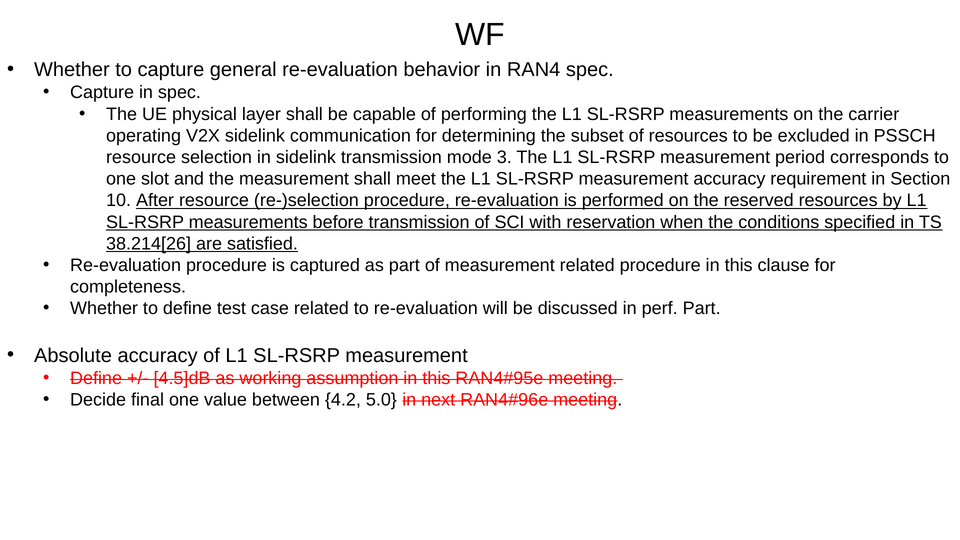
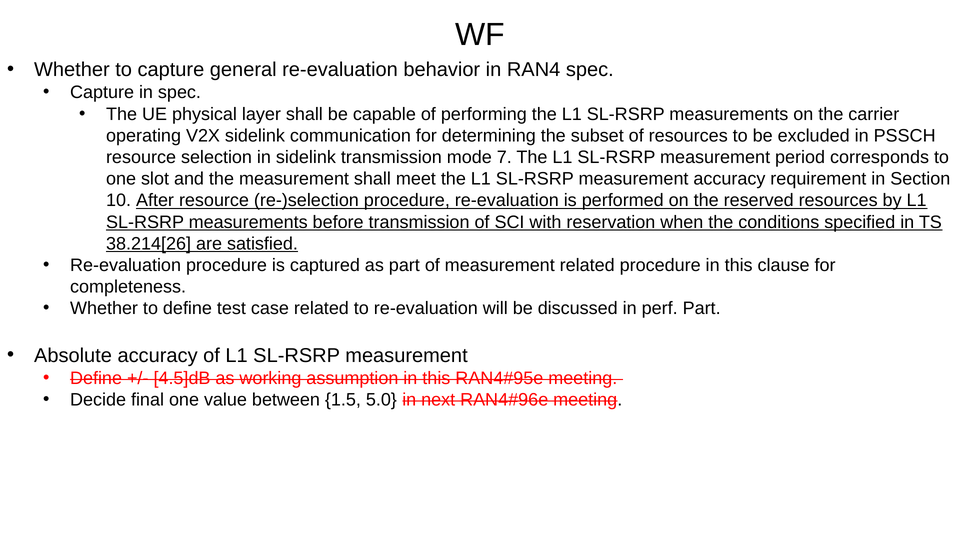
3: 3 -> 7 (504, 157)
4.2: 4.2 -> 1.5 (343, 400)
